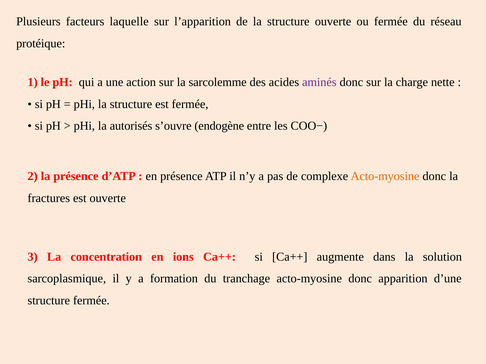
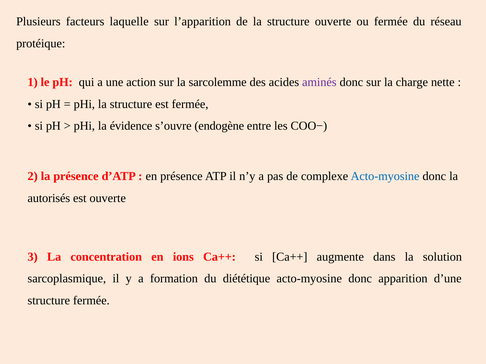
autorisés: autorisés -> évidence (131, 126)
Acto-myosine colour: orange -> blue (385, 176)
fractures: fractures -> autorisés (49, 198)
tranchage: tranchage -> diététique (246, 279)
